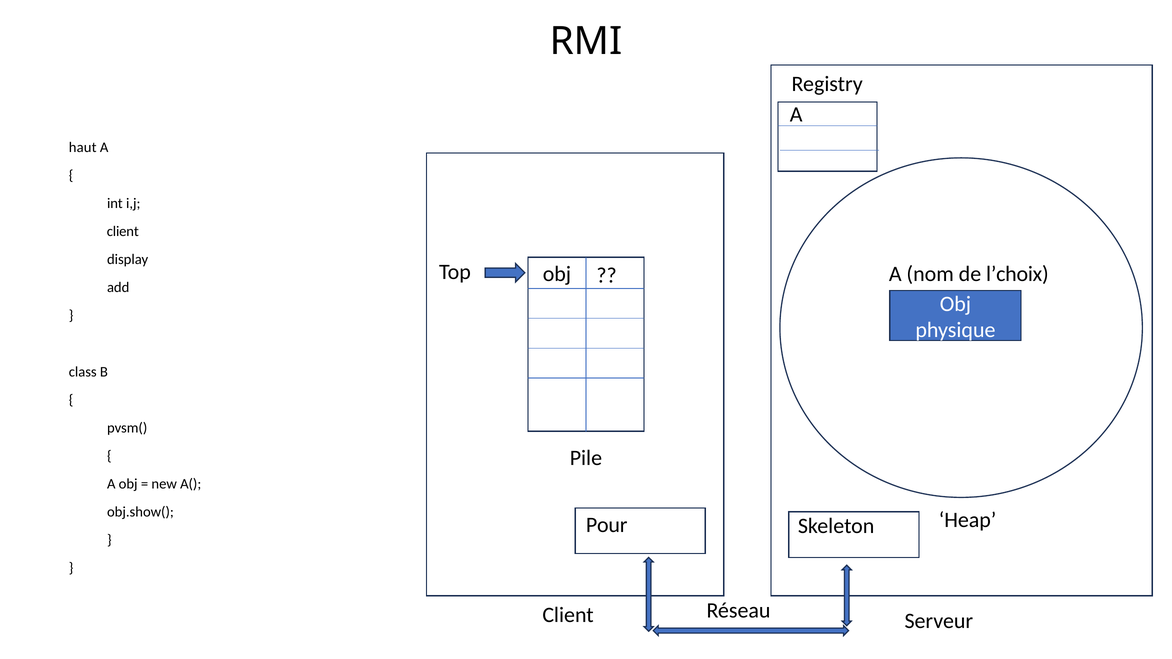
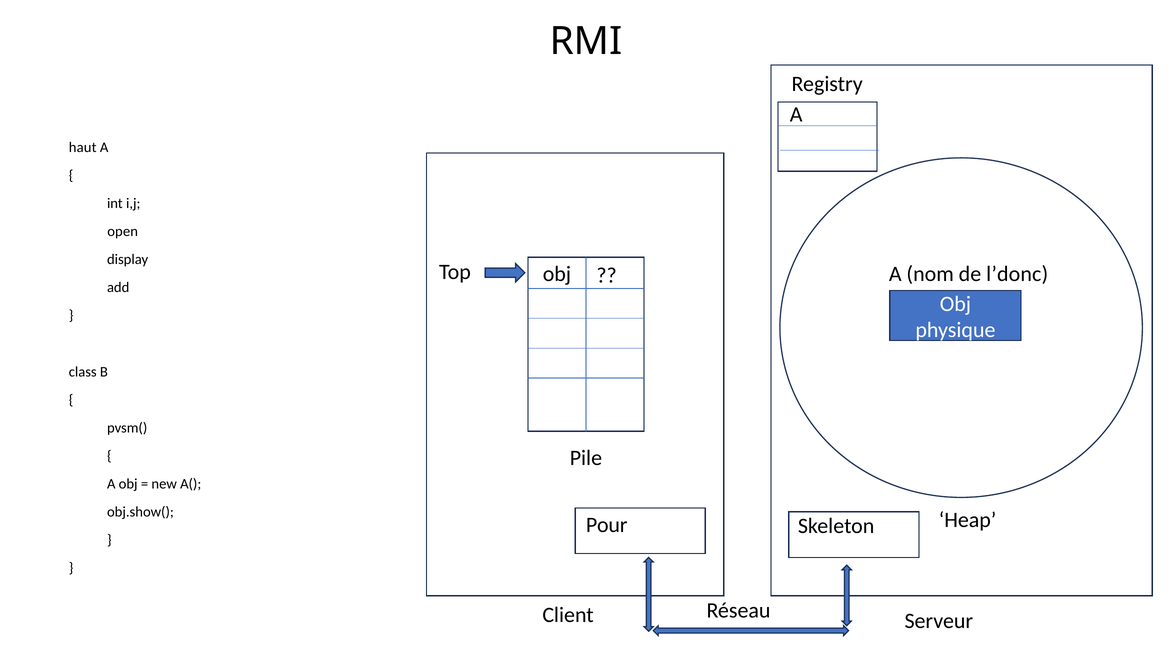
client: client -> open (123, 232)
l’choix: l’choix -> l’donc (1017, 274)
